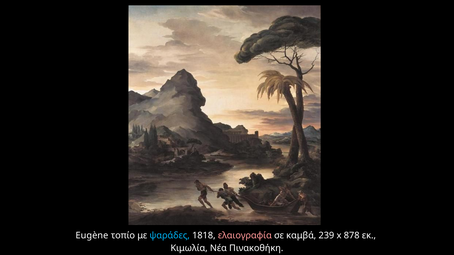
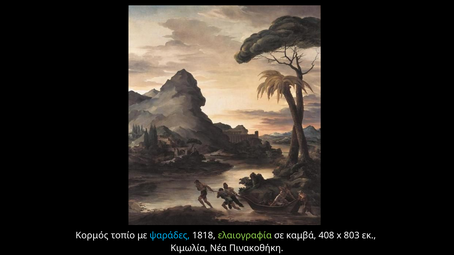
Eugène: Eugène -> Κορμός (92, 236)
ελαιογραφία colour: pink -> light green (245, 236)
239: 239 -> 408 (326, 236)
878: 878 -> 803 (352, 236)
